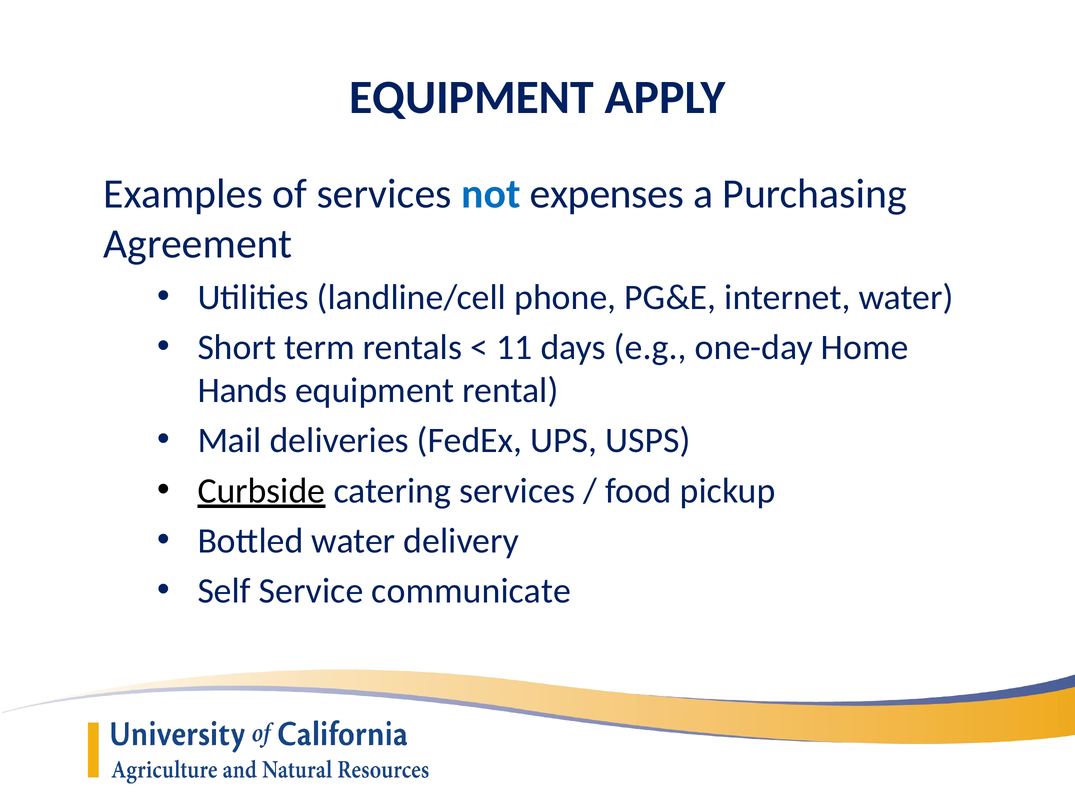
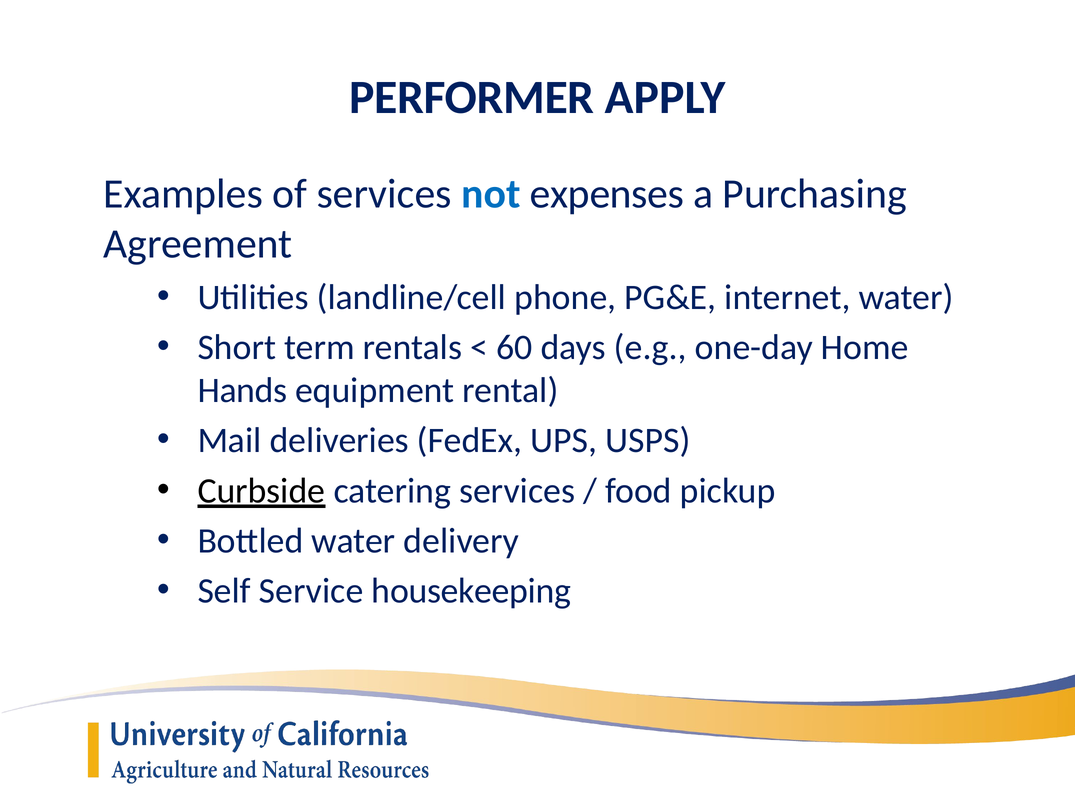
EQUIPMENT: EQUIPMENT -> PERFORMER (472, 98)
11: 11 -> 60 (514, 348)
communicate: communicate -> housekeeping (471, 591)
